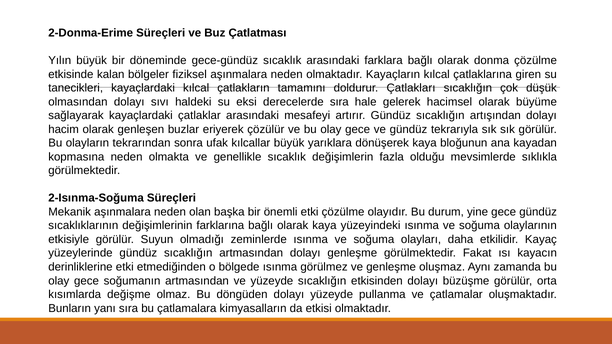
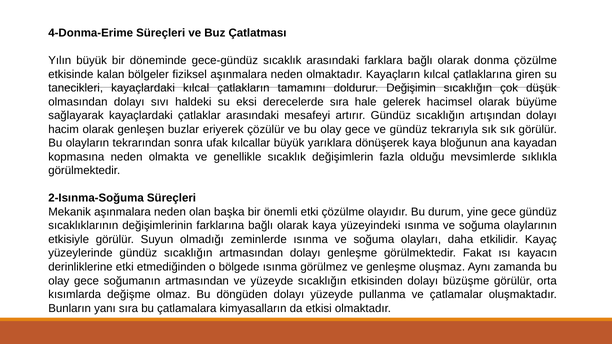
2-Donma-Erime: 2-Donma-Erime -> 4-Donma-Erime (91, 33)
Çatlakları: Çatlakları -> Değişimin (411, 88)
